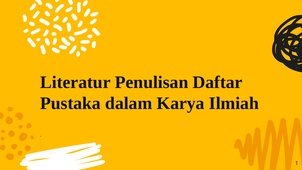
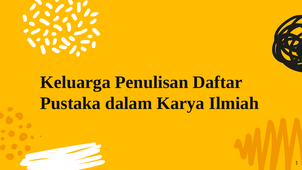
Literatur: Literatur -> Keluarga (75, 82)
